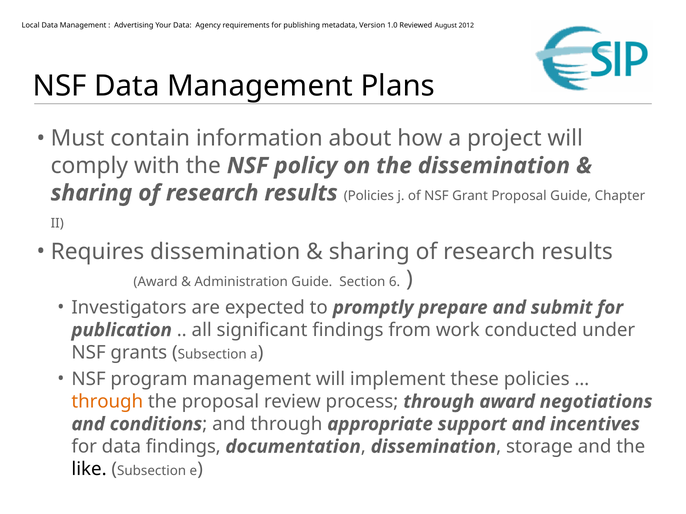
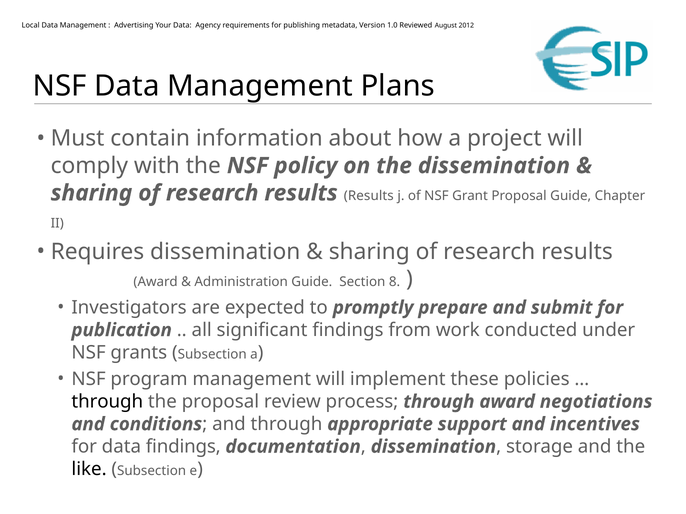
results Policies: Policies -> Results (369, 196)
6: 6 -> 8 (395, 282)
through colour: orange -> black (107, 402)
